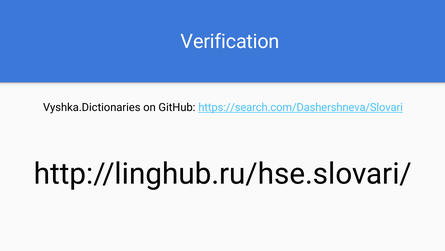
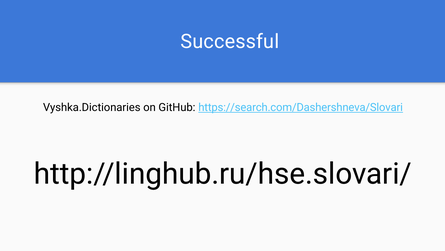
Verification: Verification -> Successful (230, 41)
